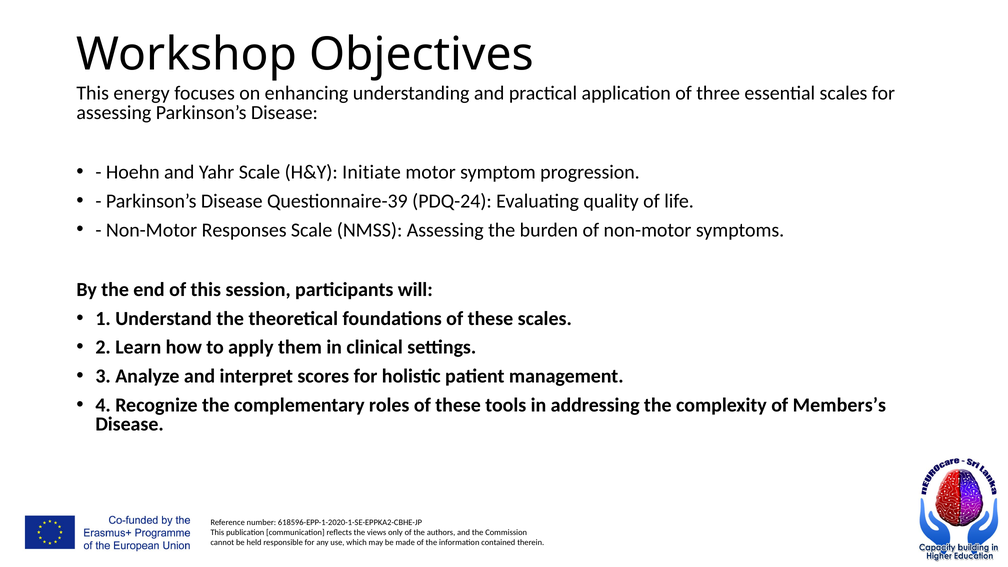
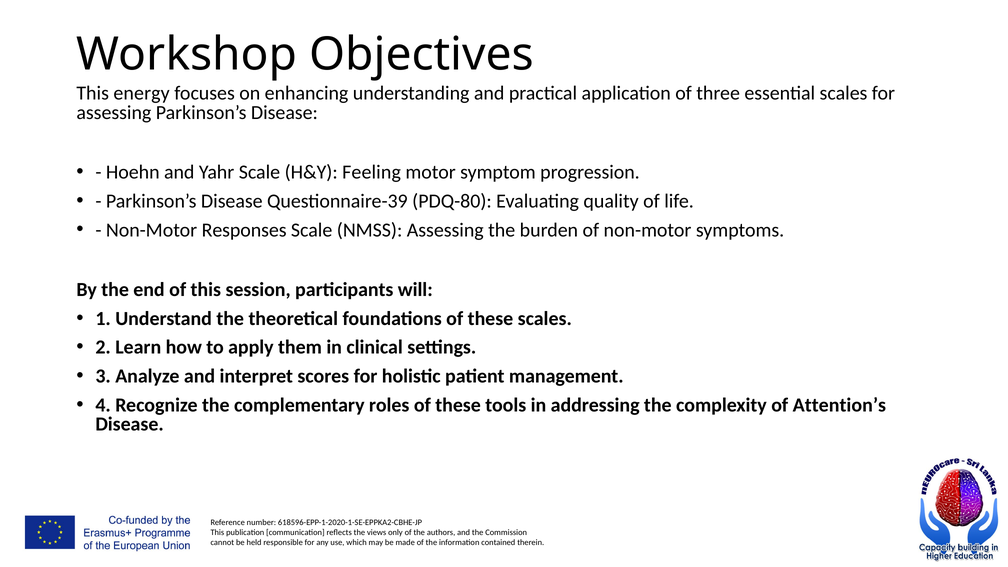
Initiate: Initiate -> Feeling (372, 172)
PDQ-24: PDQ-24 -> PDQ-80 (452, 201)
Members’s: Members’s -> Attention’s (839, 405)
